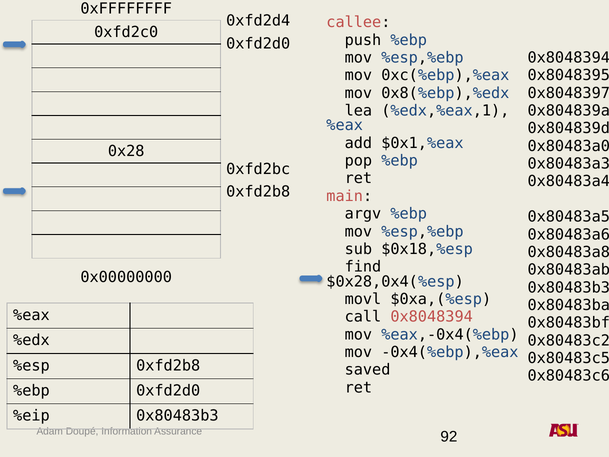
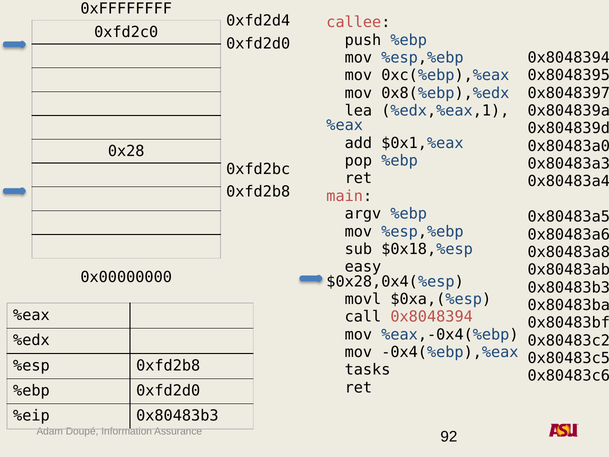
find: find -> easy (363, 267)
saved: saved -> tasks (368, 370)
